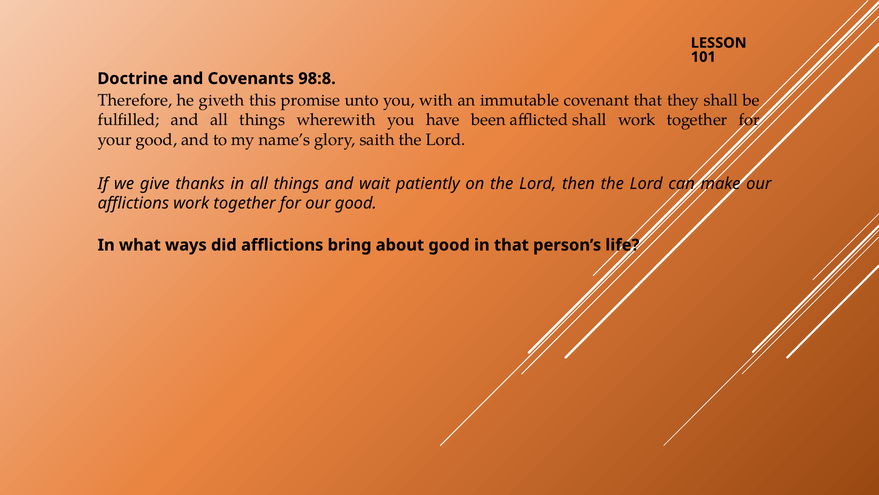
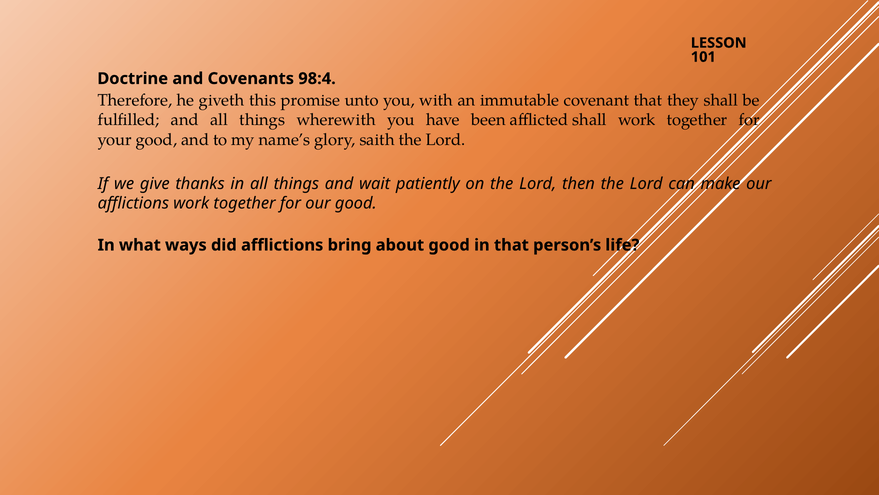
98:8: 98:8 -> 98:4 (317, 78)
